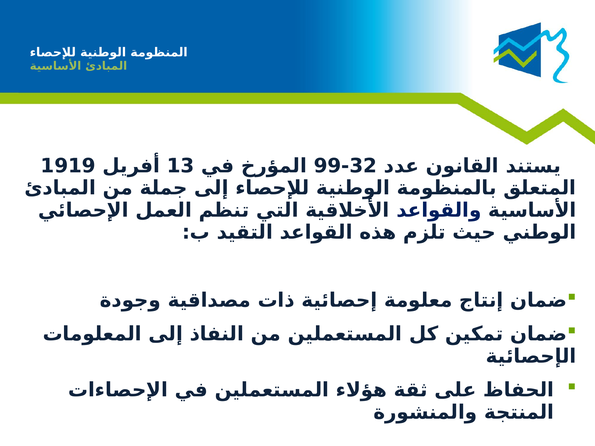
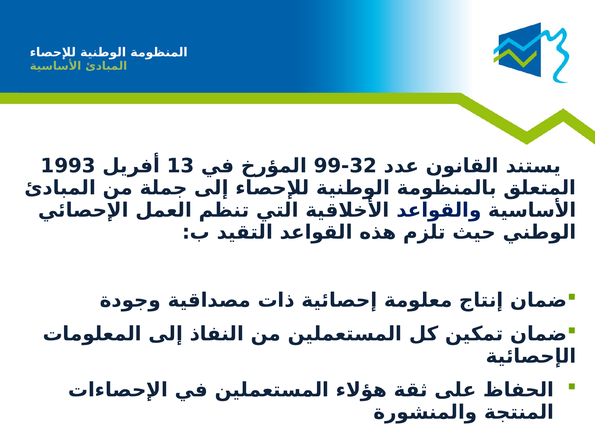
1919: 1919 -> 1993 (68, 166)
